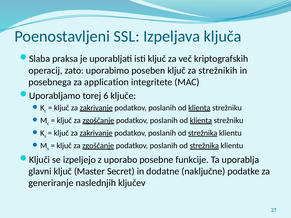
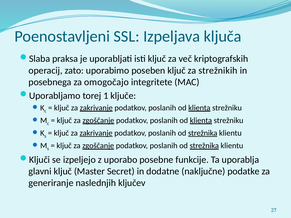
application: application -> omogočajo (106, 82)
6: 6 -> 1 (106, 96)
